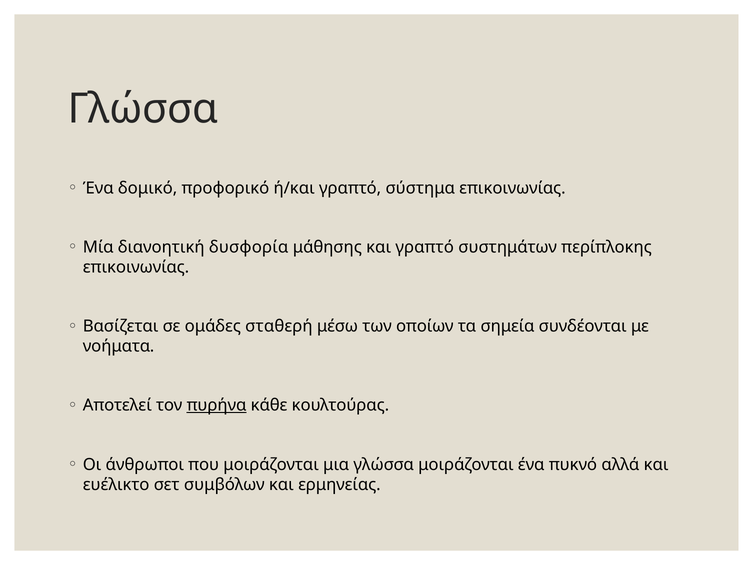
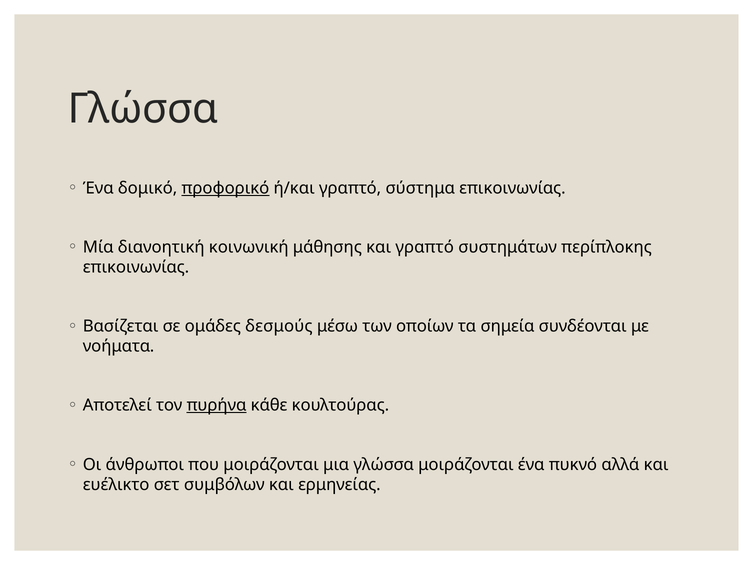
προφορικό underline: none -> present (225, 188)
δυσφορία: δυσφορία -> κοινωνική (249, 247)
σταθερή: σταθερή -> δεσμούς (279, 326)
